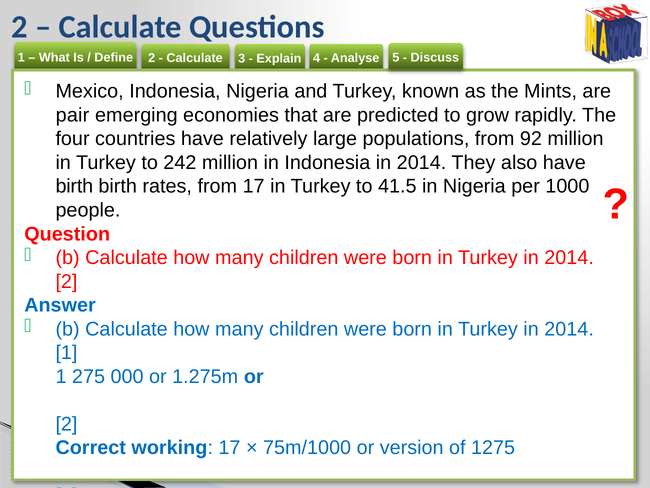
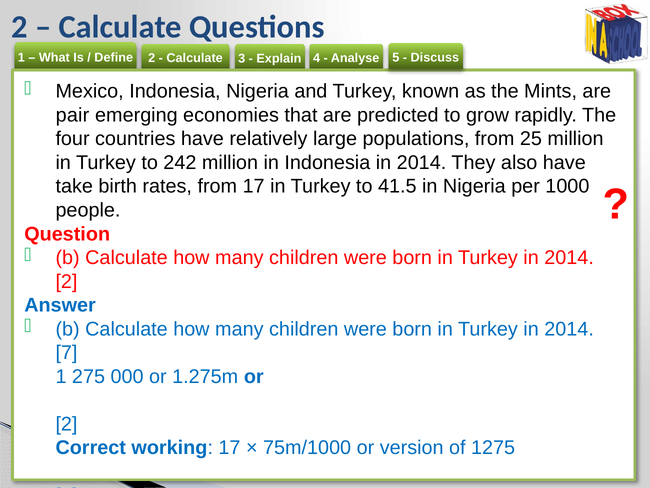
92: 92 -> 25 (531, 139)
birth: birth -> take (74, 186)
1: 1 -> 7 (66, 352)
